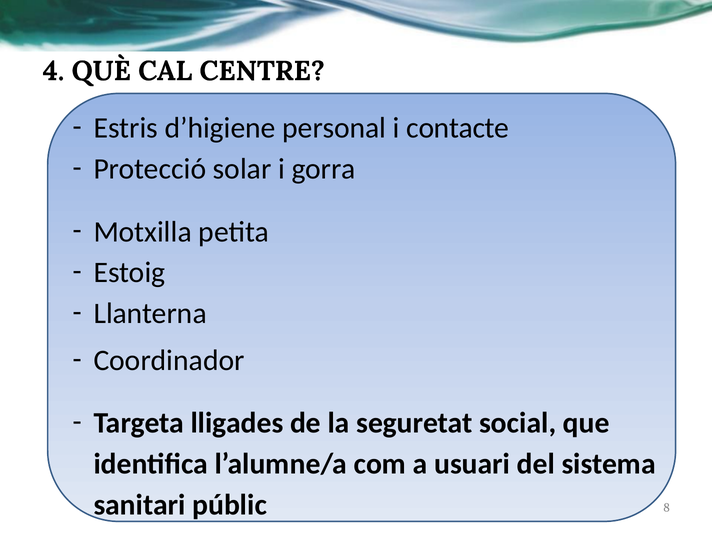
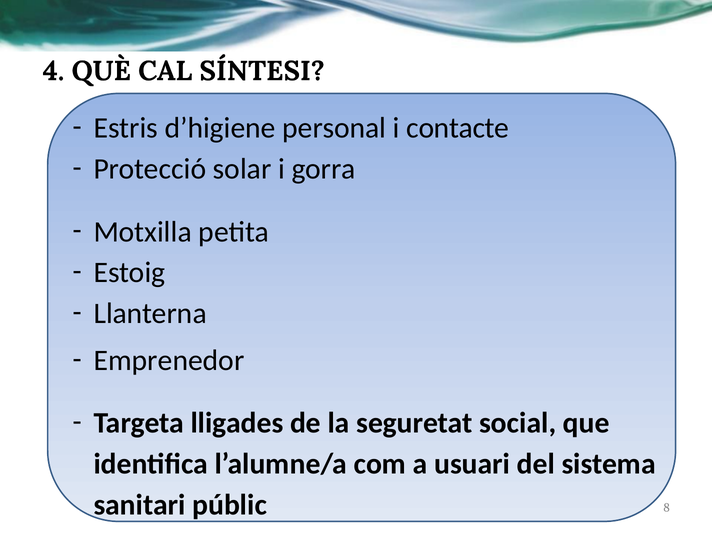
CENTRE: CENTRE -> SÍNTESI (262, 71)
Coordinador: Coordinador -> Emprenedor (169, 360)
